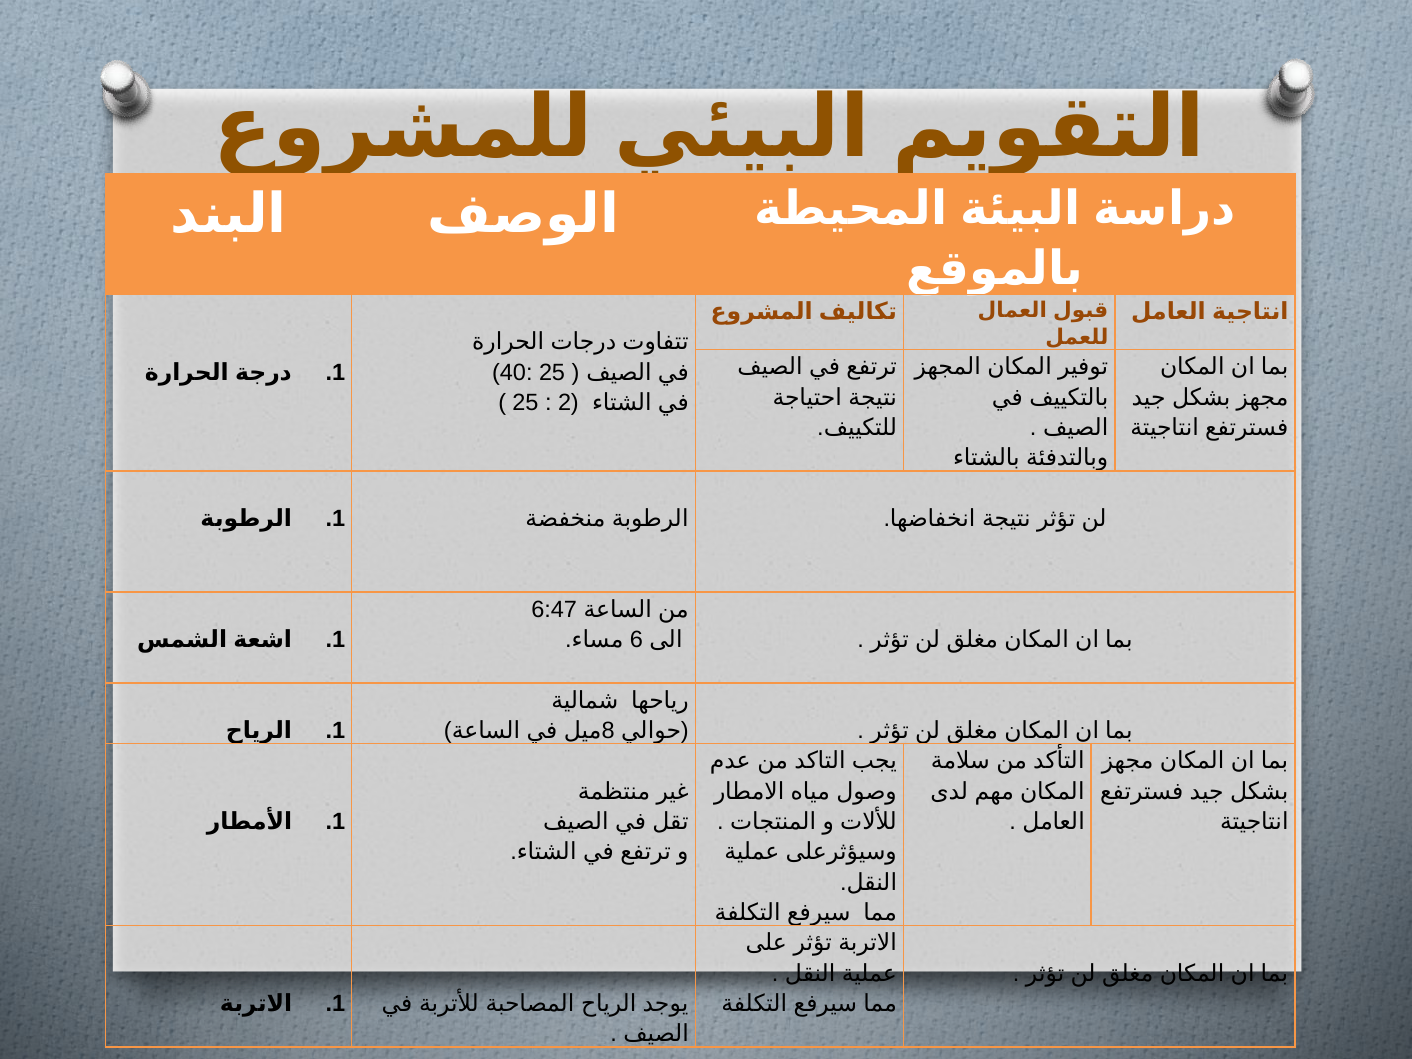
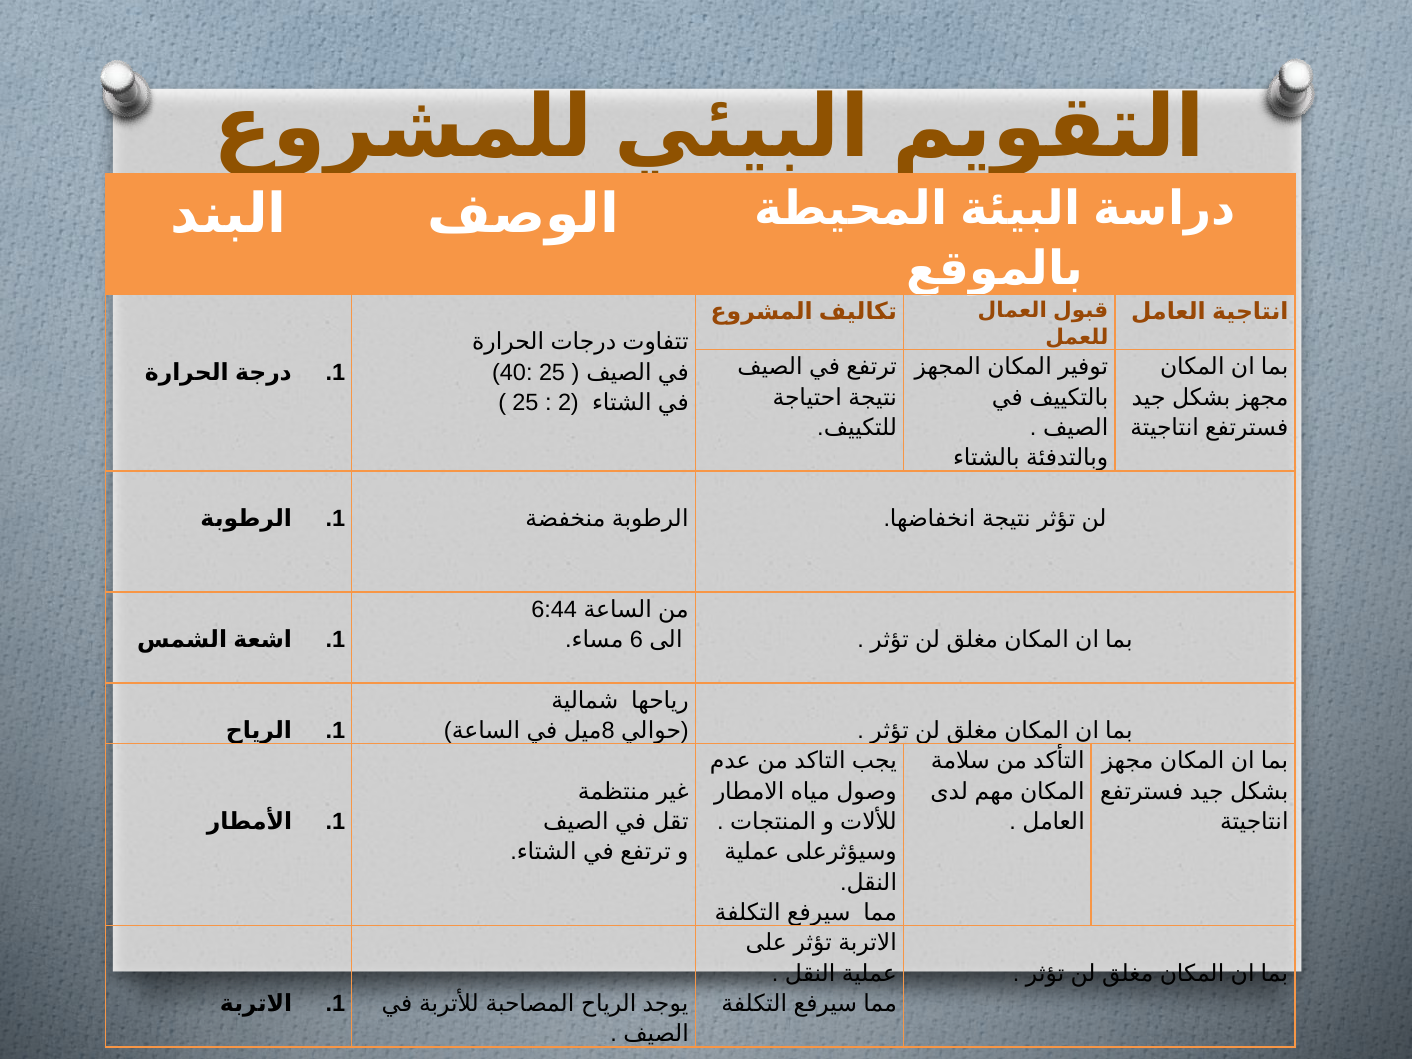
6:47: 6:47 -> 6:44 (554, 610)
